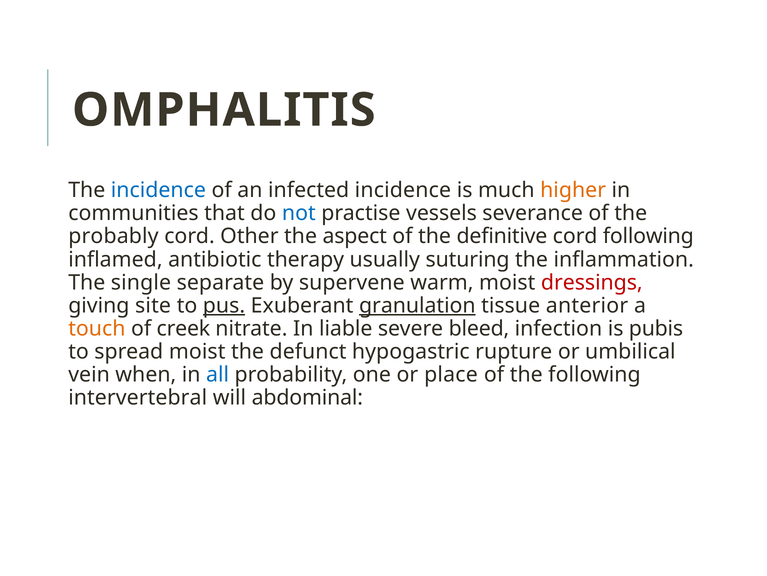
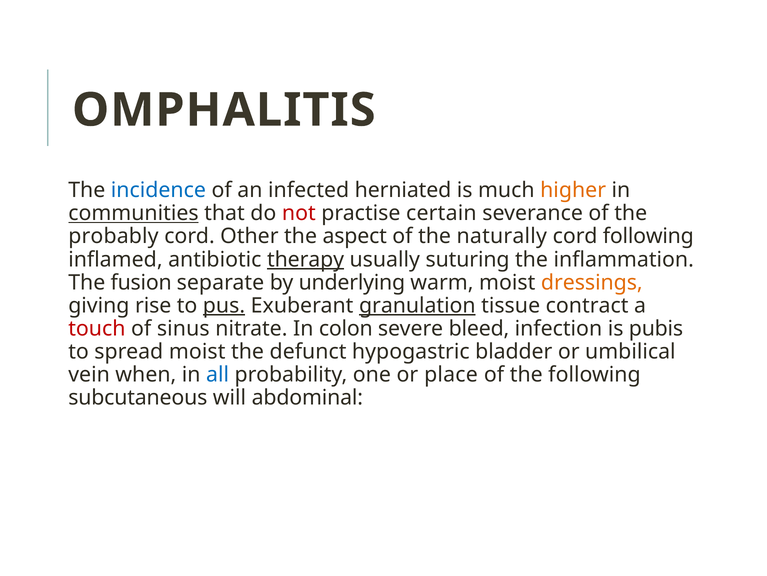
infected incidence: incidence -> herniated (403, 190)
communities underline: none -> present (133, 213)
not colour: blue -> red (299, 213)
vessels: vessels -> certain (441, 213)
definitive: definitive -> naturally (502, 236)
therapy underline: none -> present (306, 259)
single: single -> fusion (141, 282)
supervene: supervene -> underlying (352, 282)
dressings colour: red -> orange (592, 282)
site: site -> rise (153, 305)
anterior: anterior -> contract (587, 305)
touch colour: orange -> red (97, 328)
creek: creek -> sinus (183, 328)
liable: liable -> colon (346, 328)
rupture: rupture -> bladder (514, 351)
intervertebral: intervertebral -> subcutaneous (138, 397)
